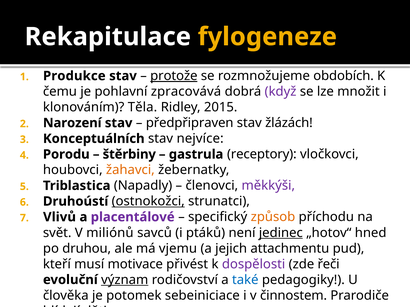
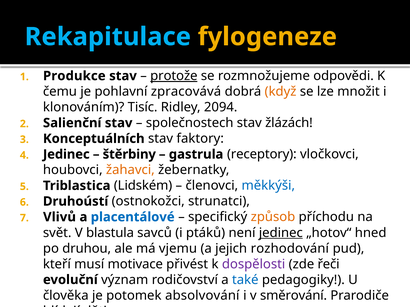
Rekapitulace colour: white -> light blue (108, 37)
obdobích: obdobích -> odpovědi (344, 76)
když colour: purple -> orange (281, 92)
Těla: Těla -> Tisíc (143, 107)
2015: 2015 -> 2094 (221, 107)
Narození: Narození -> Salienční (72, 123)
předpřipraven: předpřipraven -> společnostech (190, 123)
nejvíce: nejvíce -> faktory (200, 139)
Porodu: Porodu -> Jedinec (66, 155)
Napadly: Napadly -> Lidském (143, 186)
měkkýši colour: purple -> blue (268, 186)
ostnokožci underline: present -> none (148, 202)
placentálové colour: purple -> blue (133, 217)
miliónů: miliónů -> blastula (110, 233)
attachmentu: attachmentu -> rozhodování (290, 249)
význam underline: present -> none (125, 280)
sebeiniciace: sebeiniciace -> absolvování (202, 296)
činnostem: činnostem -> směrování (294, 296)
